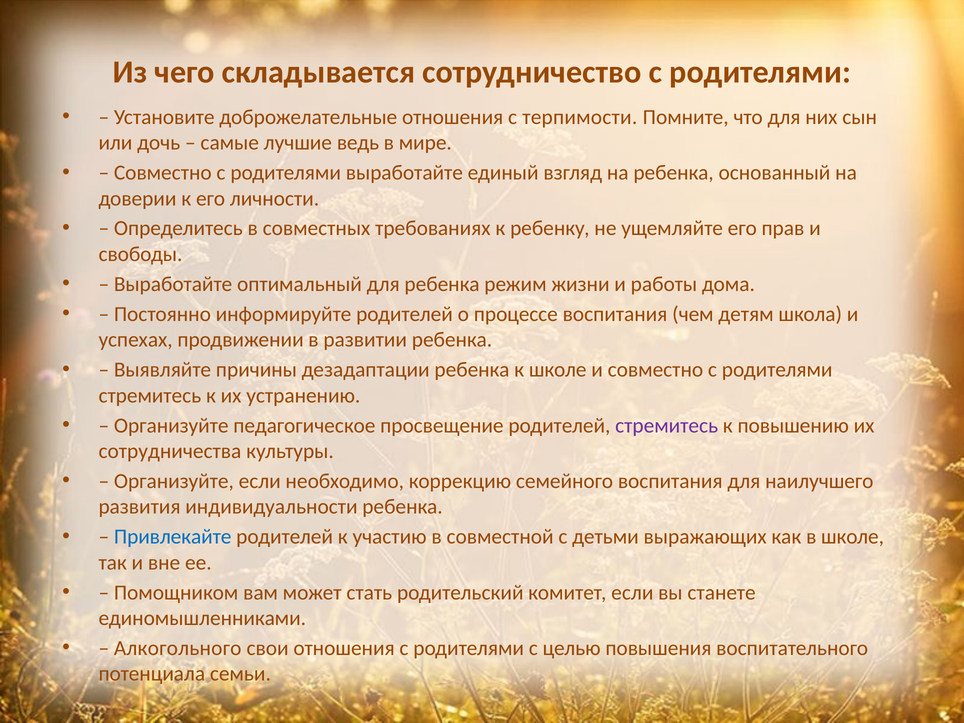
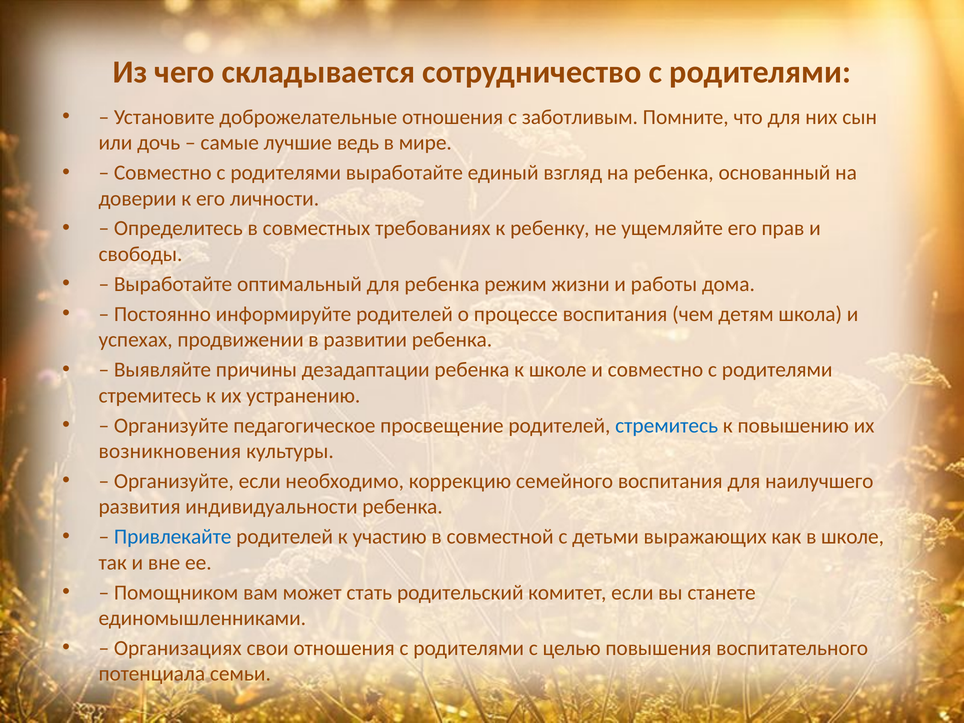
терпимости: терпимости -> заботливым (580, 117)
стремитесь colour: purple -> blue (667, 425)
сотрудничества: сотрудничества -> возникновения (170, 451)
Алкогольного: Алкогольного -> Организациях (178, 648)
